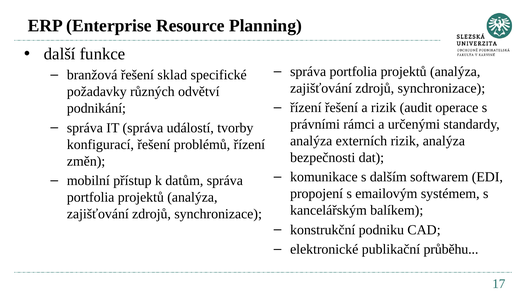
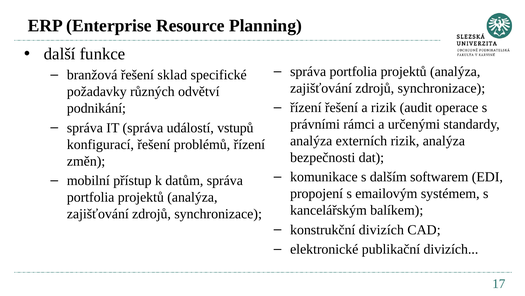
tvorby: tvorby -> vstupů (235, 128)
konstrukční podniku: podniku -> divizích (381, 229)
publikační průběhu: průběhu -> divizích (451, 249)
